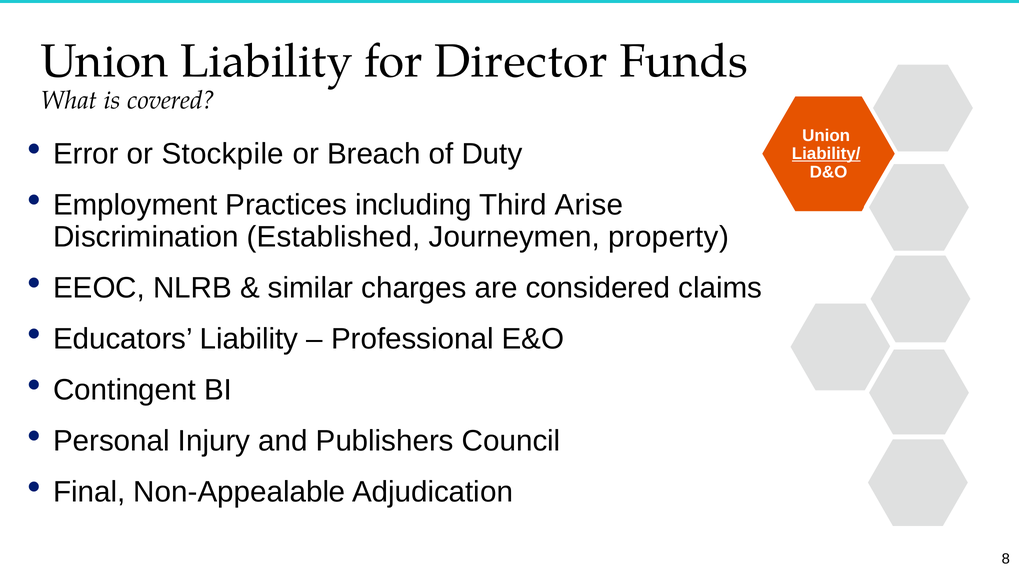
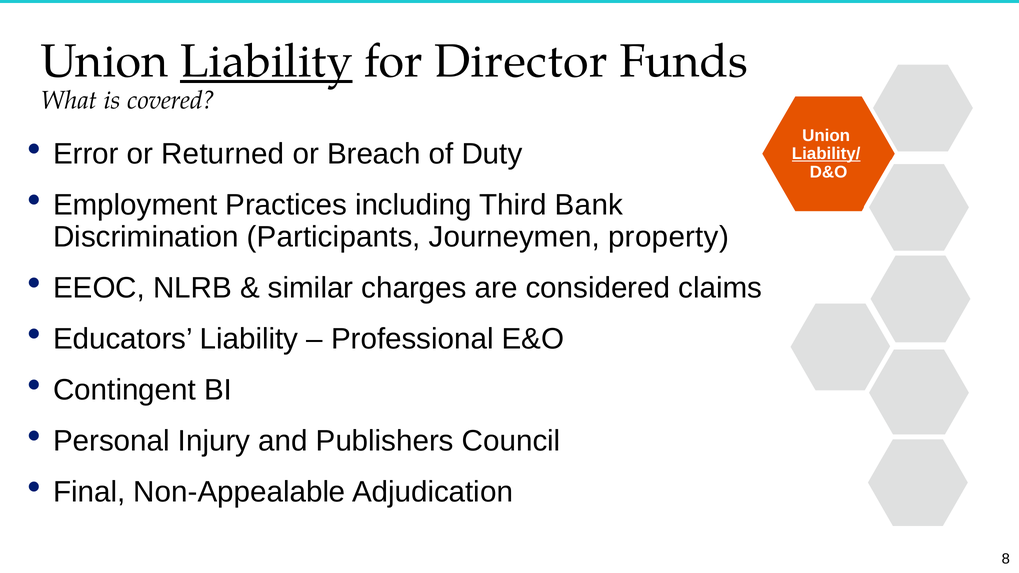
Liability underline: none -> present (266, 61)
Stockpile: Stockpile -> Returned (223, 154)
Arise: Arise -> Bank (589, 205)
Established: Established -> Participants (334, 237)
